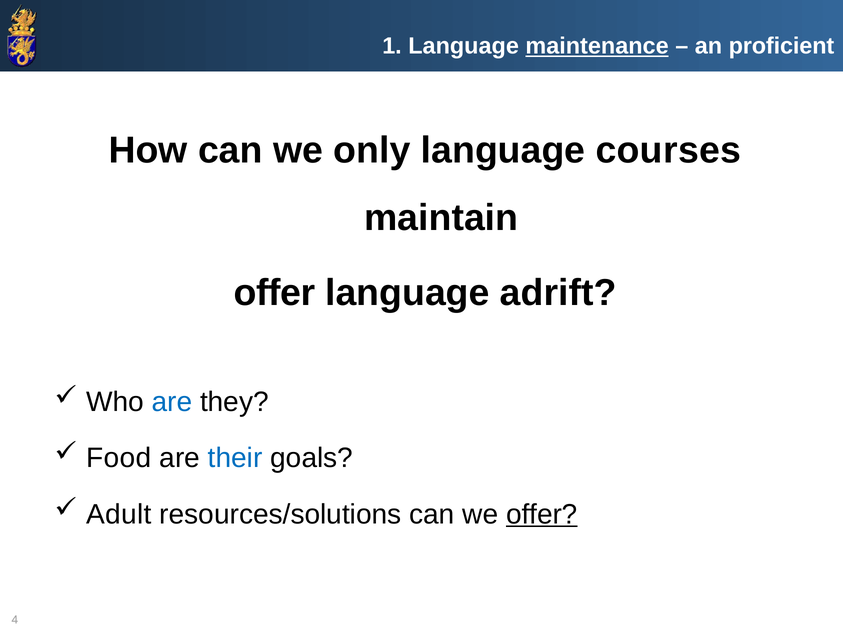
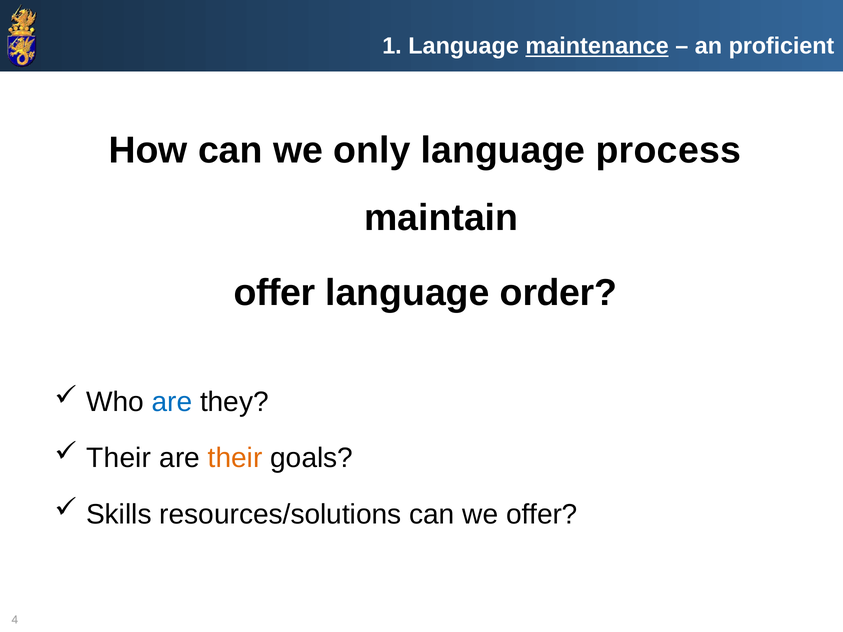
courses: courses -> process (668, 151)
adrift: adrift -> order (558, 293)
Food: Food -> Their (119, 458)
their colour: blue -> orange (235, 458)
Adult: Adult -> Skills (119, 514)
offer underline: present -> none (542, 514)
